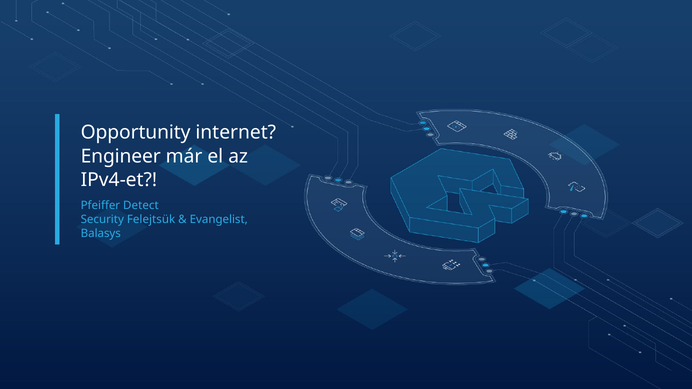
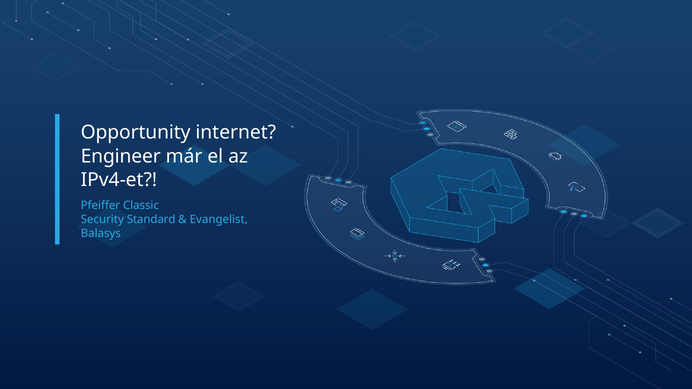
Detect: Detect -> Classic (141, 206)
Felejtsük: Felejtsük -> Standard (151, 220)
